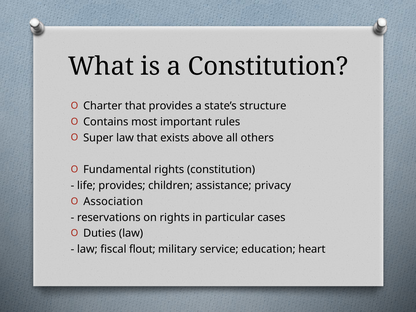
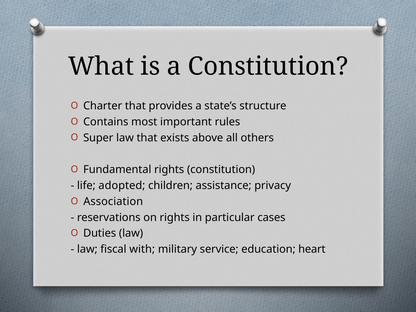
life provides: provides -> adopted (122, 186)
flout: flout -> with (142, 249)
